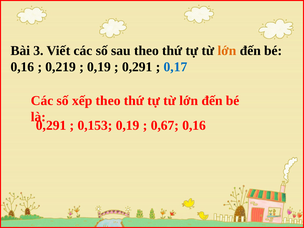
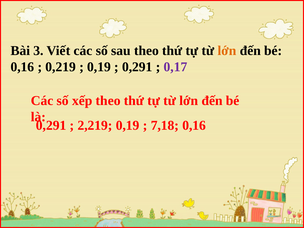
0,17 colour: blue -> purple (175, 67)
0,153: 0,153 -> 2,219 (95, 125)
0,67: 0,67 -> 7,18 (165, 125)
